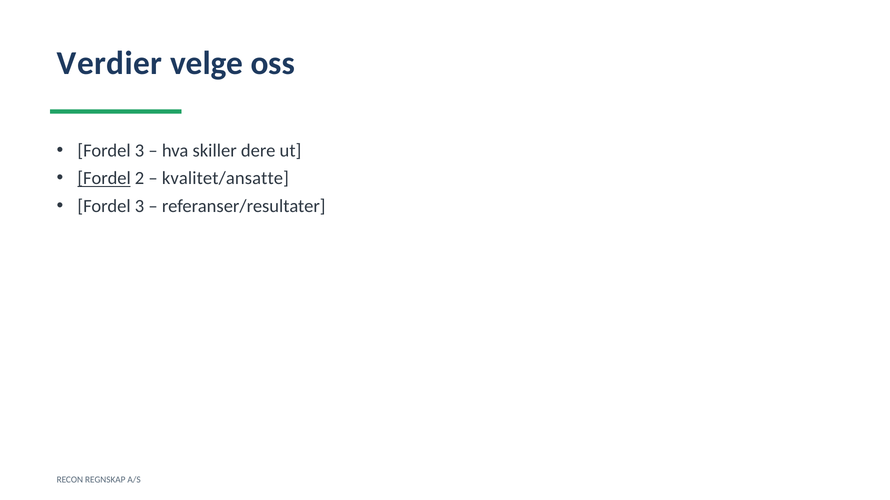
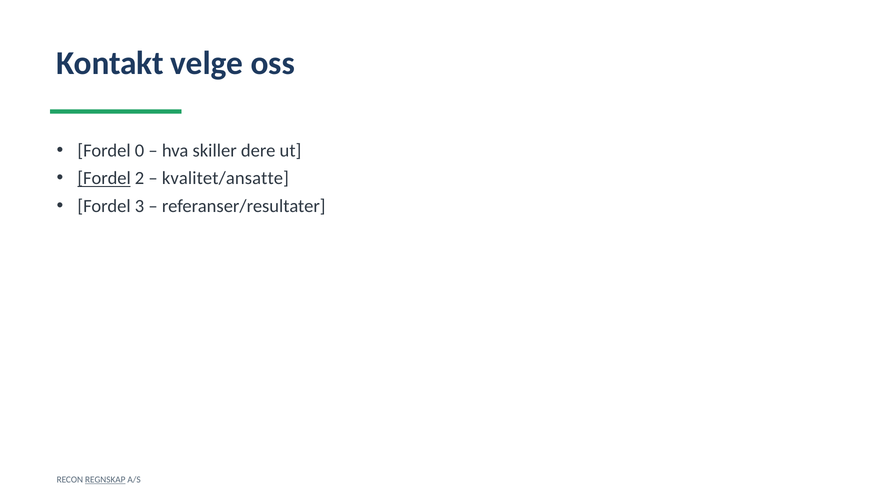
Verdier: Verdier -> Kontakt (110, 64)
3: 3 -> 0 (140, 151)
REGNSKAP underline: none -> present (105, 480)
